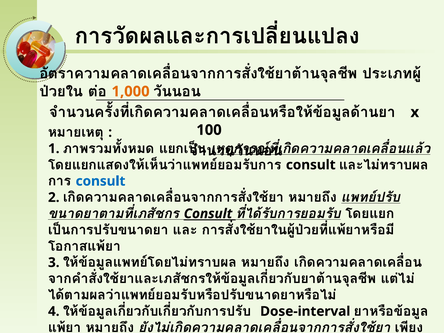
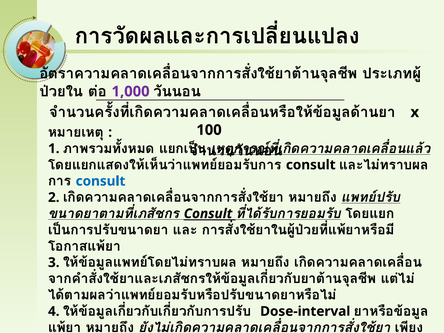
1,000 colour: orange -> purple (131, 92)
